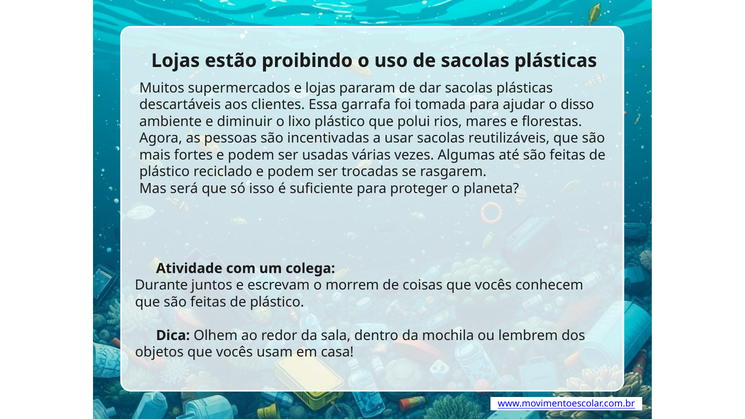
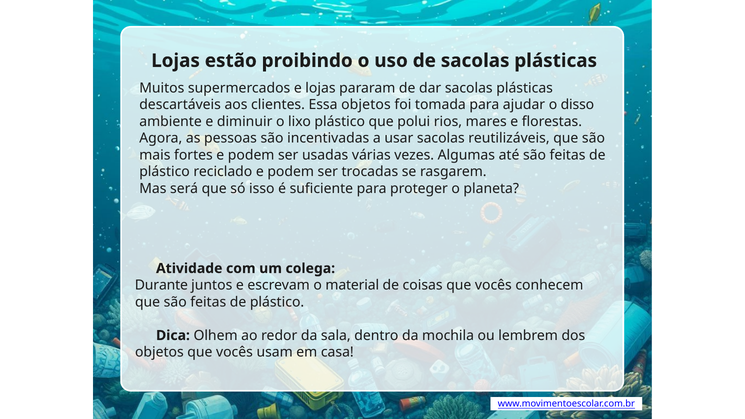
Essa garrafa: garrafa -> objetos (366, 105)
morrem: morrem -> material (352, 285)
